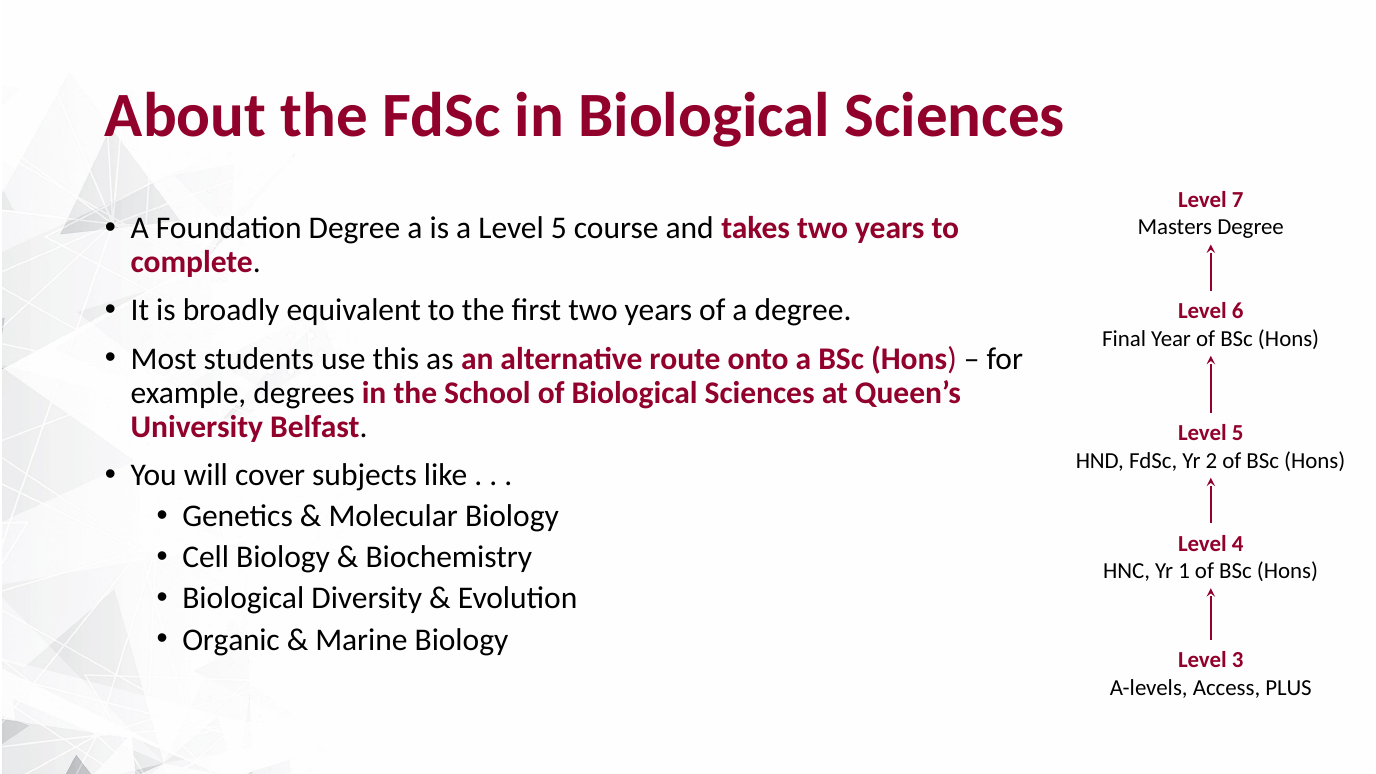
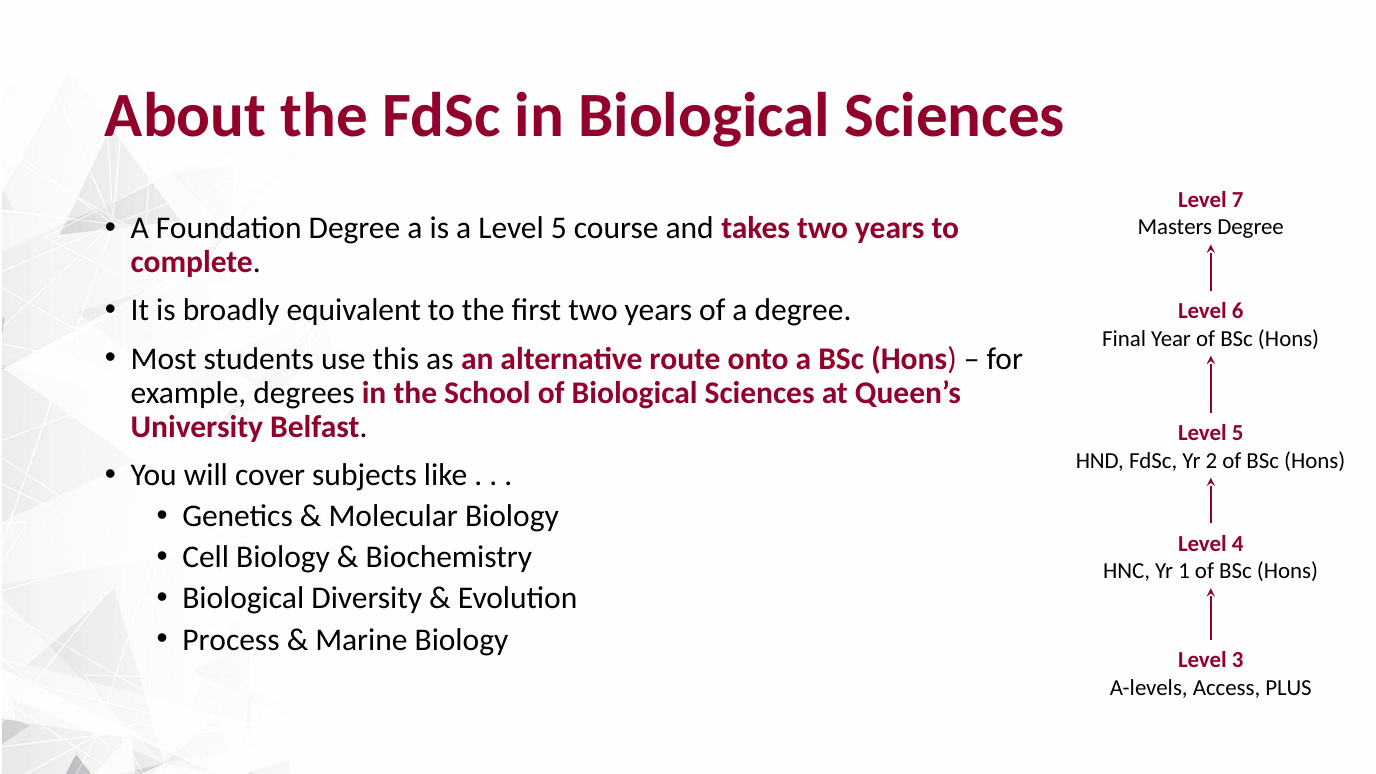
Organic: Organic -> Process (231, 640)
